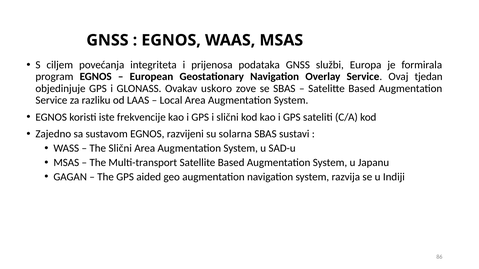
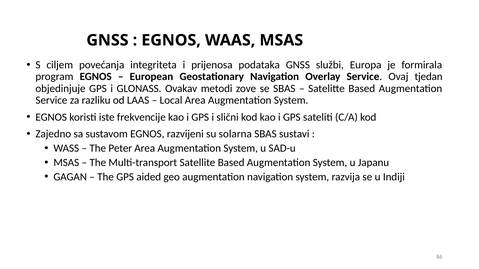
uskoro: uskoro -> metodi (217, 89)
The Slični: Slični -> Peter (120, 148)
